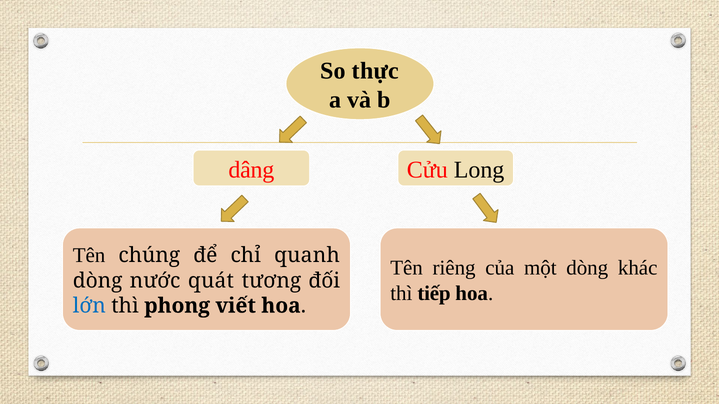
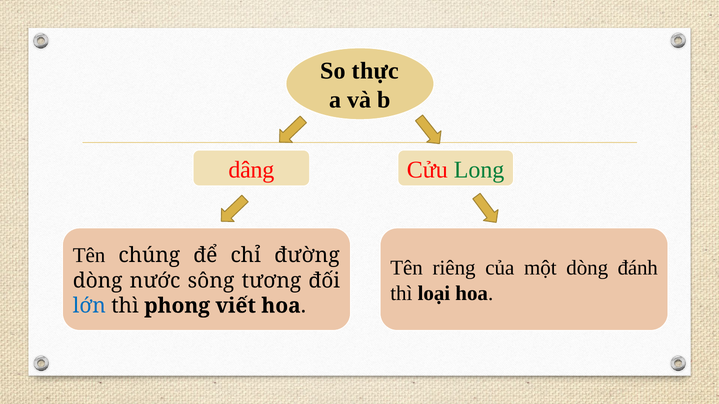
Long colour: black -> green (479, 170)
quanh: quanh -> đường (307, 256)
khác: khác -> đánh (638, 268)
quát: quát -> sông (211, 281)
tiếp: tiếp -> loại (434, 293)
